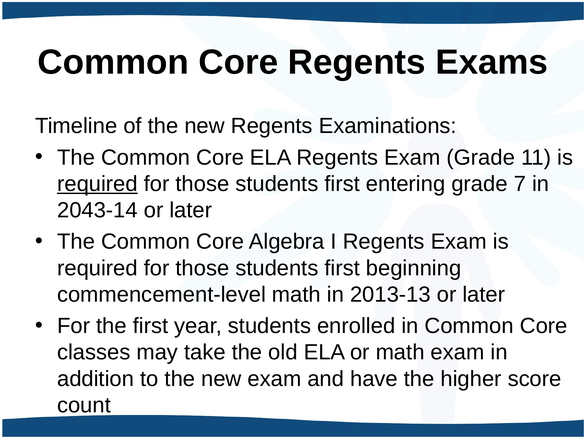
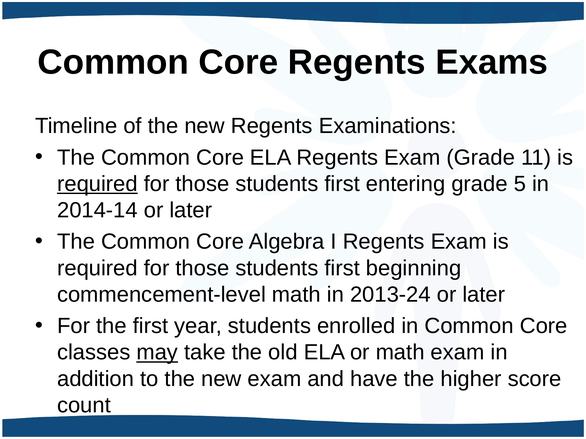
7: 7 -> 5 (520, 184)
2043-14: 2043-14 -> 2014-14 (97, 210)
2013-13: 2013-13 -> 2013-24 (390, 295)
may underline: none -> present (157, 353)
